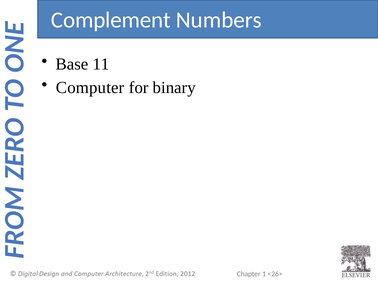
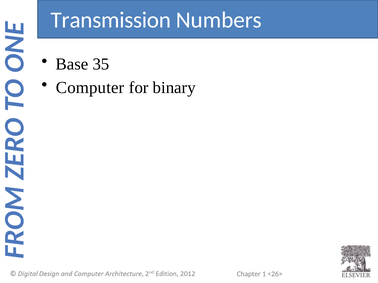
Complement: Complement -> Transmission (111, 20)
11: 11 -> 35 (101, 64)
